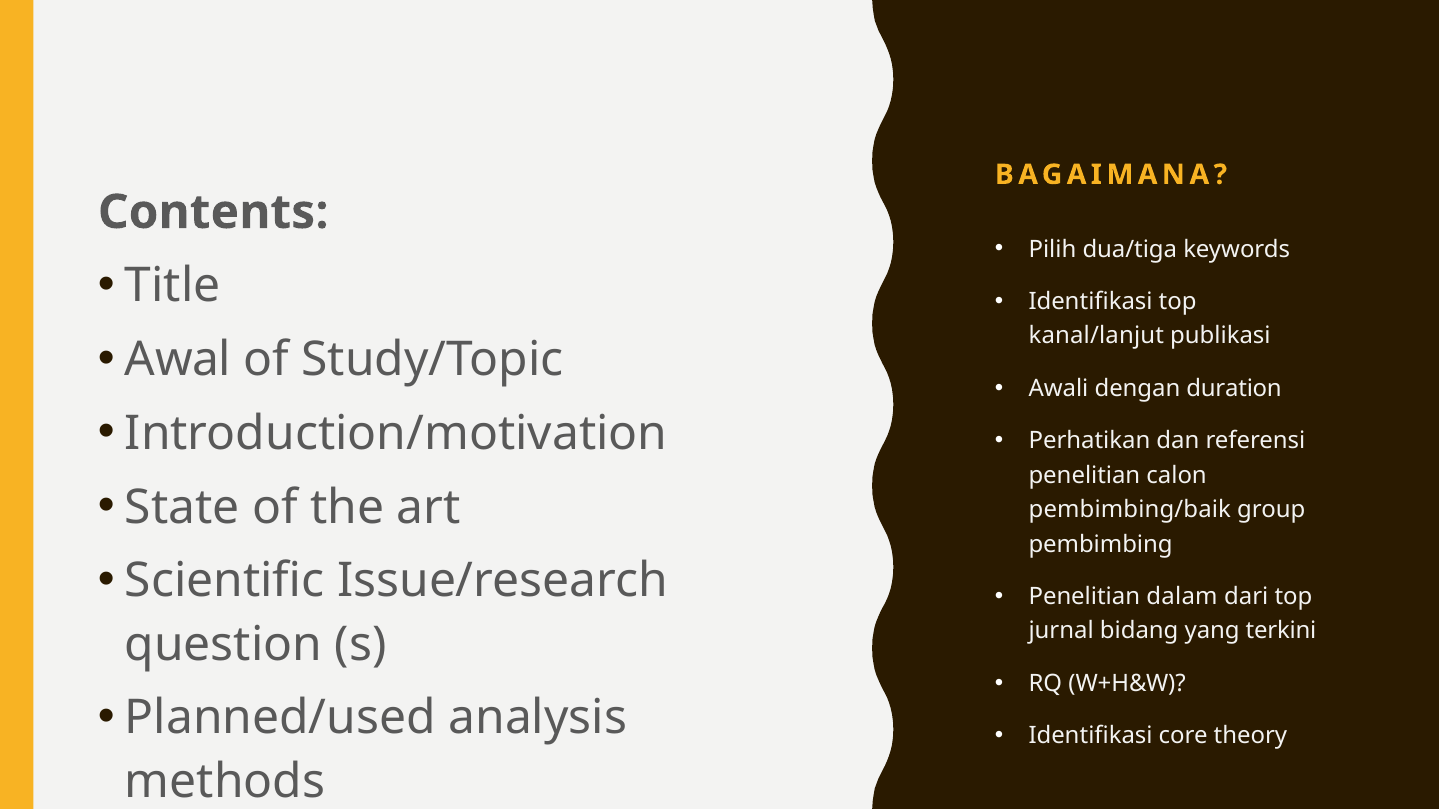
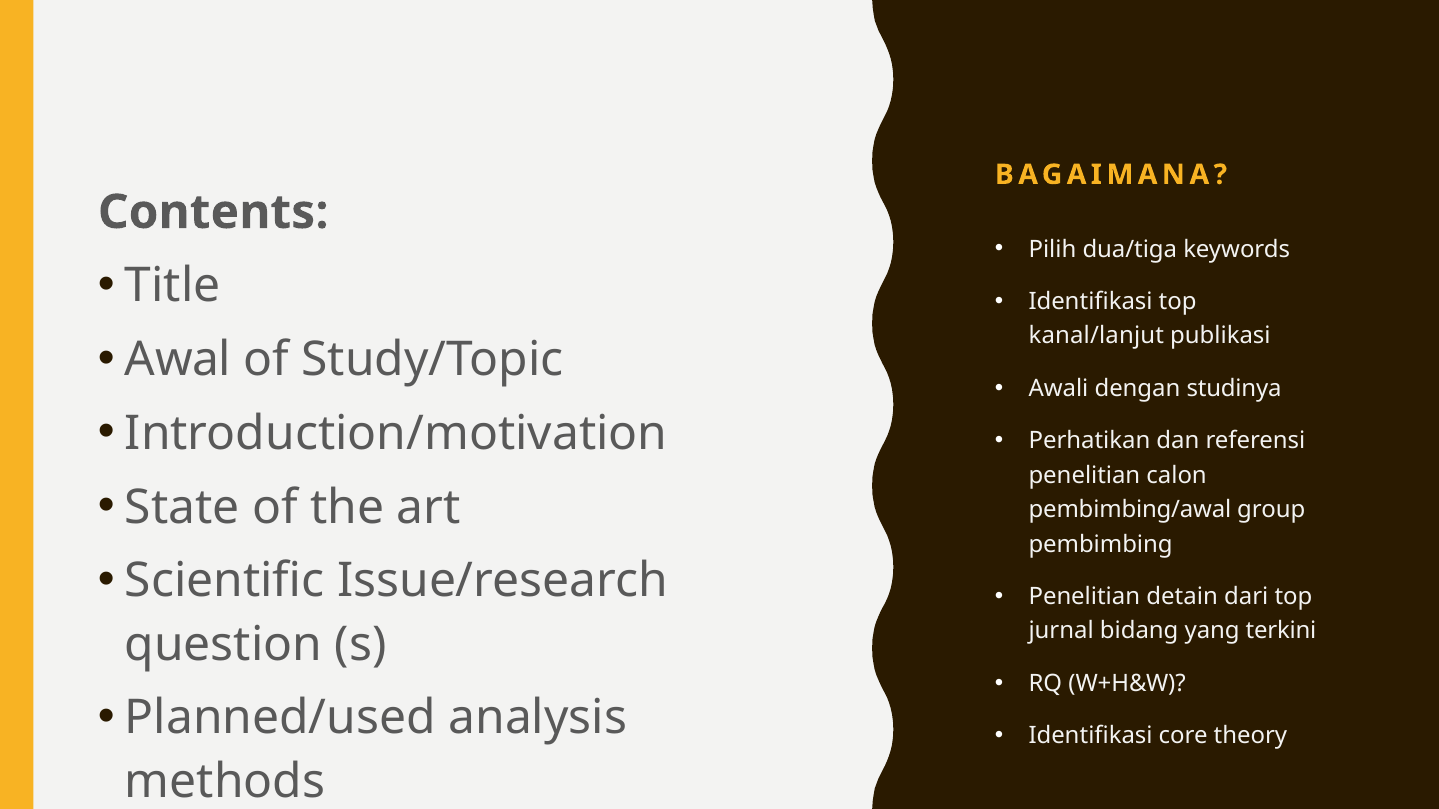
duration: duration -> studinya (1234, 389)
pembimbing/baik: pembimbing/baik -> pembimbing/awal (1130, 510)
dalam: dalam -> detain (1182, 597)
